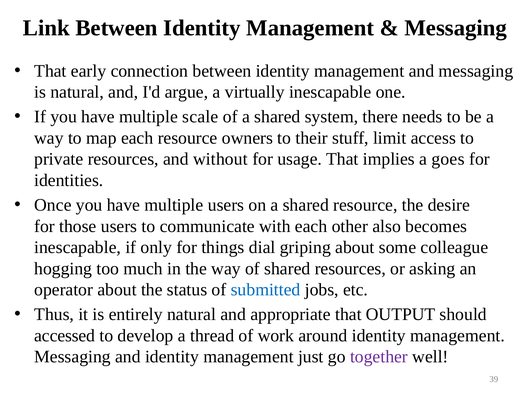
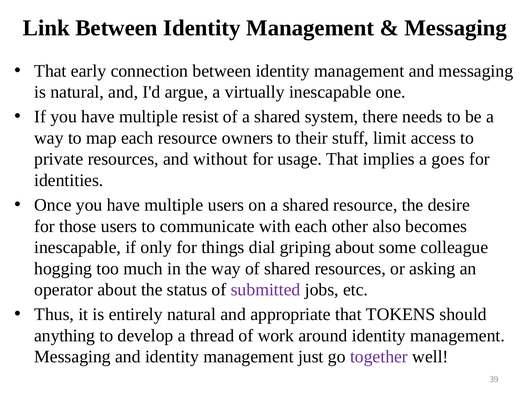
scale: scale -> resist (200, 117)
submitted colour: blue -> purple (266, 290)
OUTPUT: OUTPUT -> TOKENS (401, 315)
accessed: accessed -> anything (65, 336)
